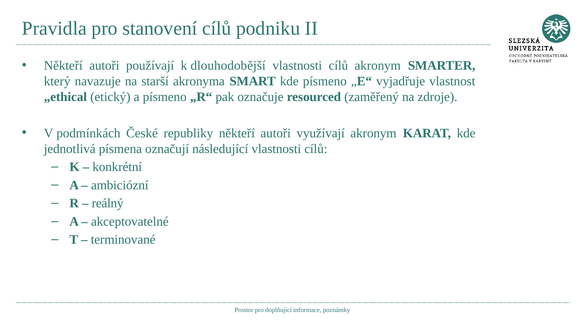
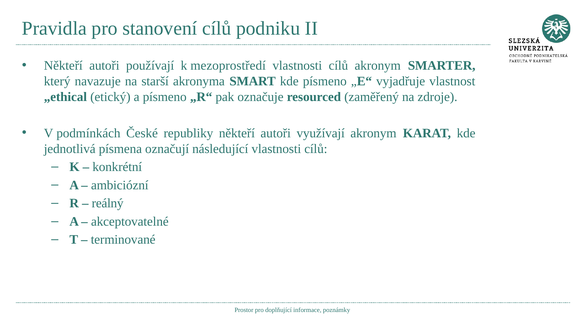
dlouhodobější: dlouhodobější -> mezoprostředí (228, 66)
